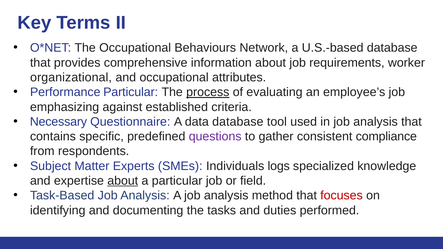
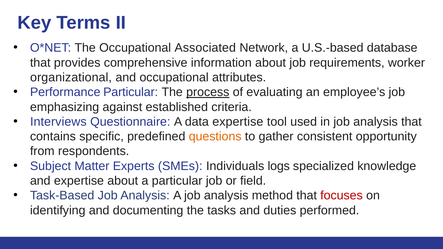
Behaviours: Behaviours -> Associated (205, 48)
Necessary: Necessary -> Interviews (58, 122)
data database: database -> expertise (238, 122)
questions colour: purple -> orange (215, 137)
compliance: compliance -> opportunity (386, 137)
about underline: present -> none (123, 181)
